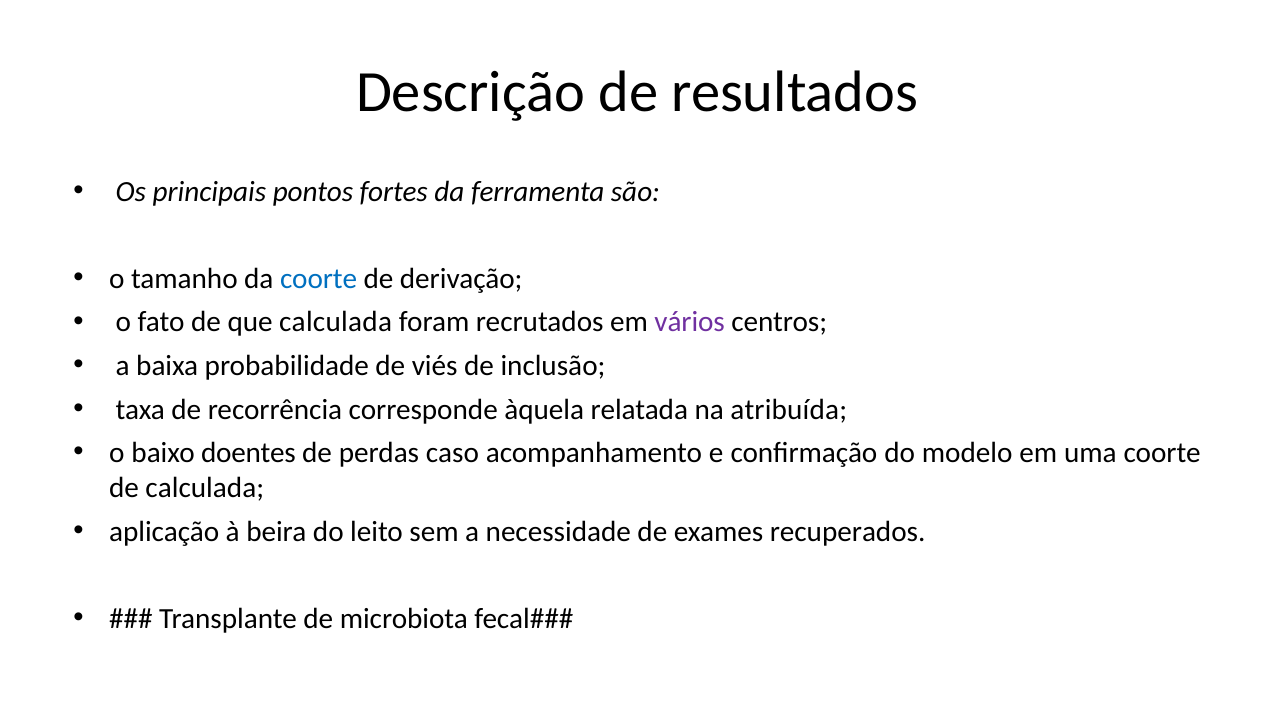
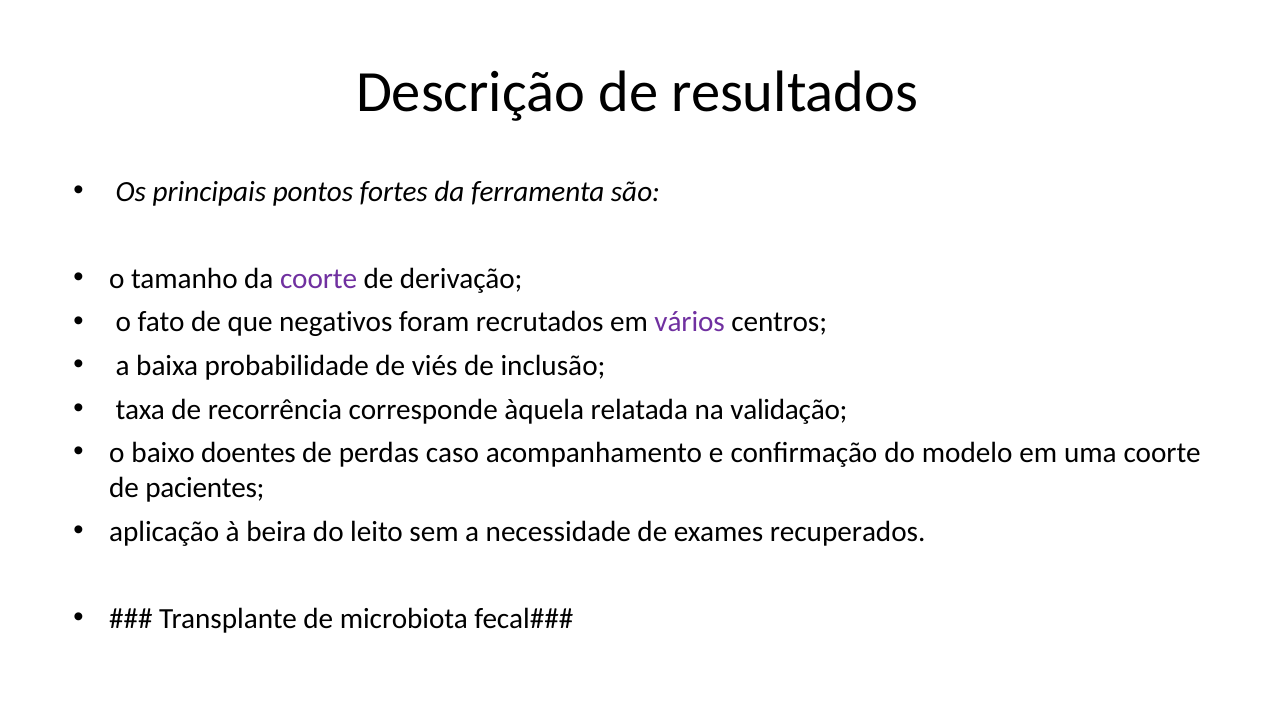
coorte colour: blue -> purple (319, 279)
que calculada: calculada -> negativos (336, 322)
atribuída: atribuída -> validação (789, 409)
de calculada: calculada -> pacientes (205, 488)
